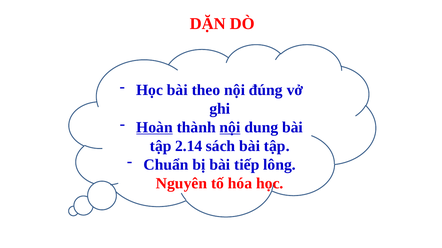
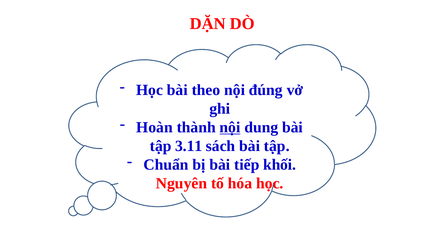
Hoàn underline: present -> none (155, 128)
2.14: 2.14 -> 3.11 (189, 146)
lông: lông -> khối (280, 165)
